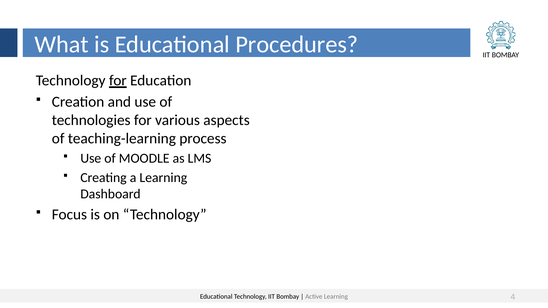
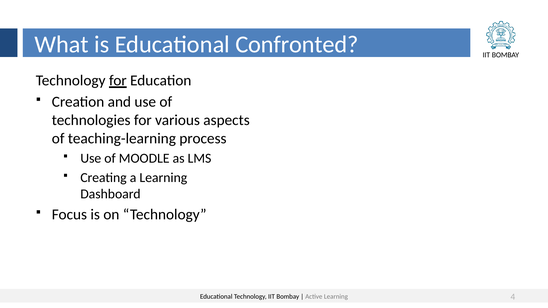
Procedures: Procedures -> Confronted (297, 44)
